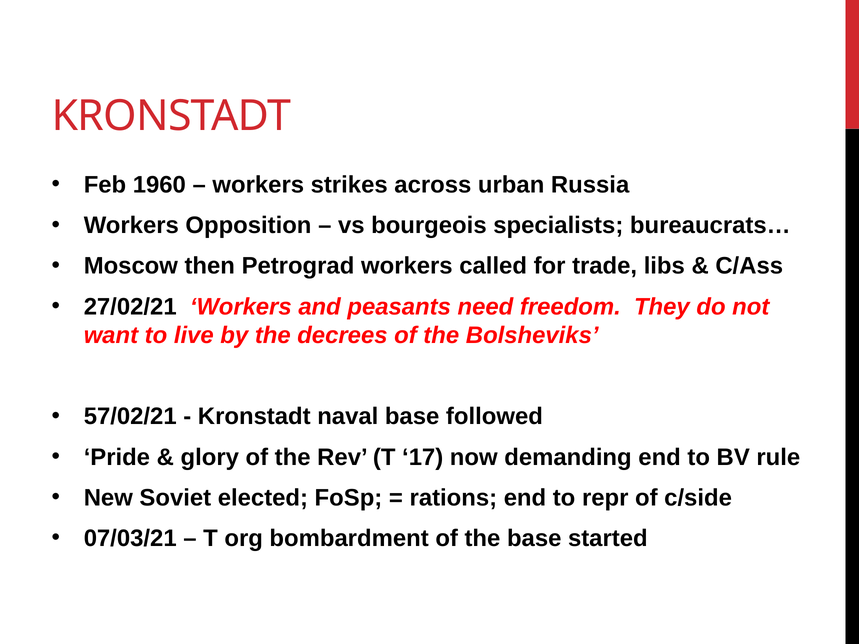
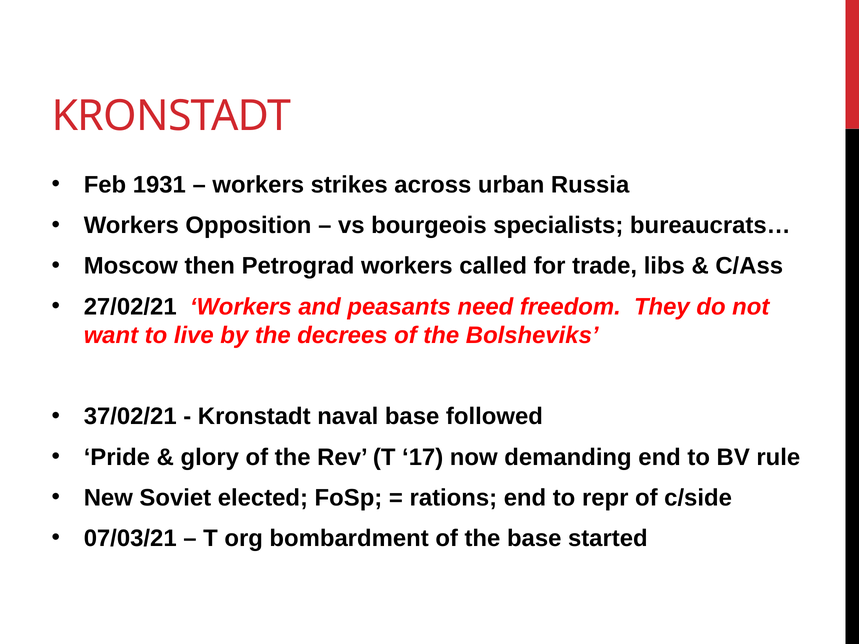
1960: 1960 -> 1931 (159, 185)
57/02/21: 57/02/21 -> 37/02/21 (130, 417)
